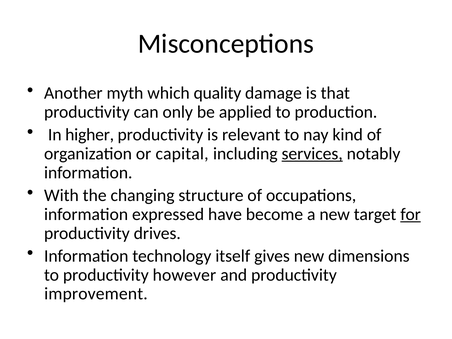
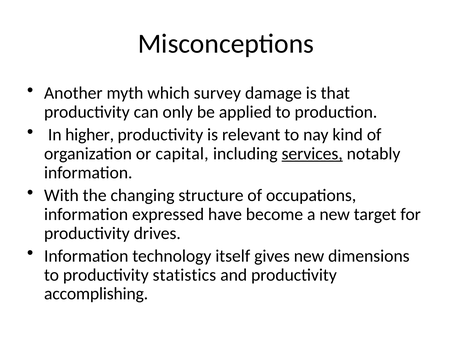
quality: quality -> survey (217, 93)
for underline: present -> none (411, 214)
however: however -> statistics (184, 275)
improvement: improvement -> accomplishing (96, 294)
